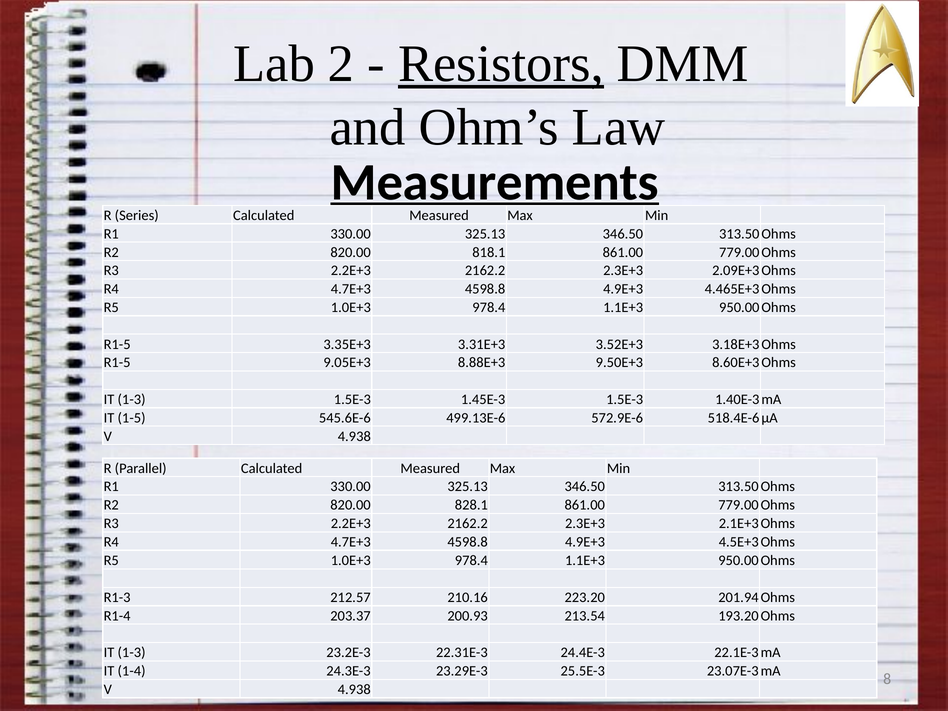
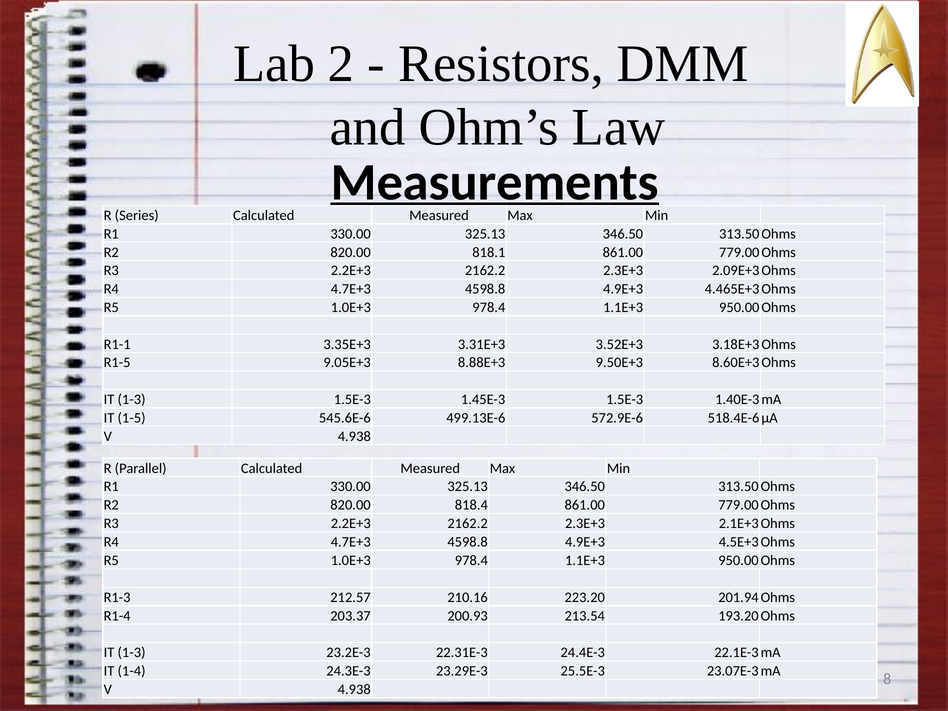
Resistors underline: present -> none (501, 64)
R1-5: R1-5 -> R1-1 (117, 344)
828.1: 828.1 -> 818.4 (471, 505)
